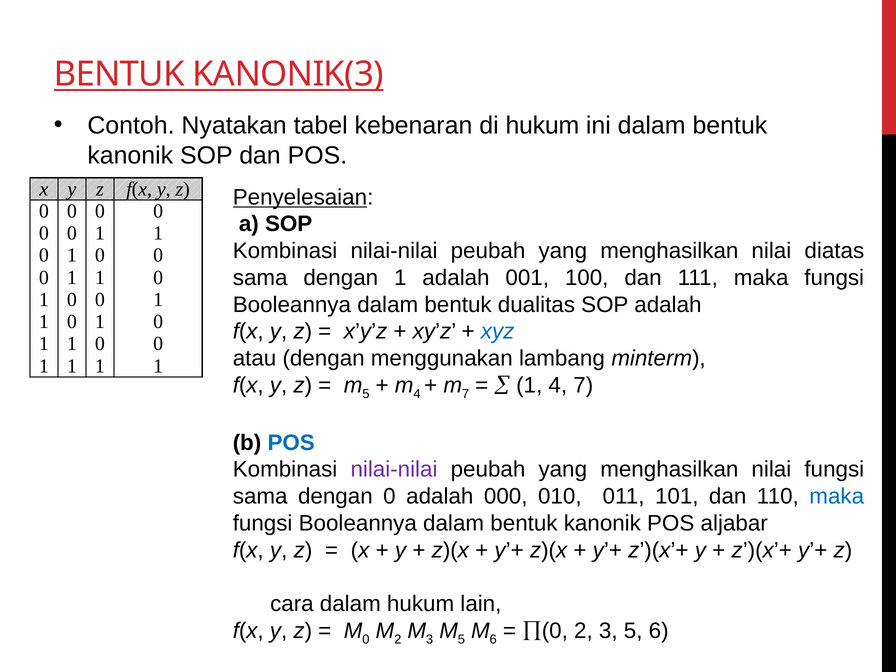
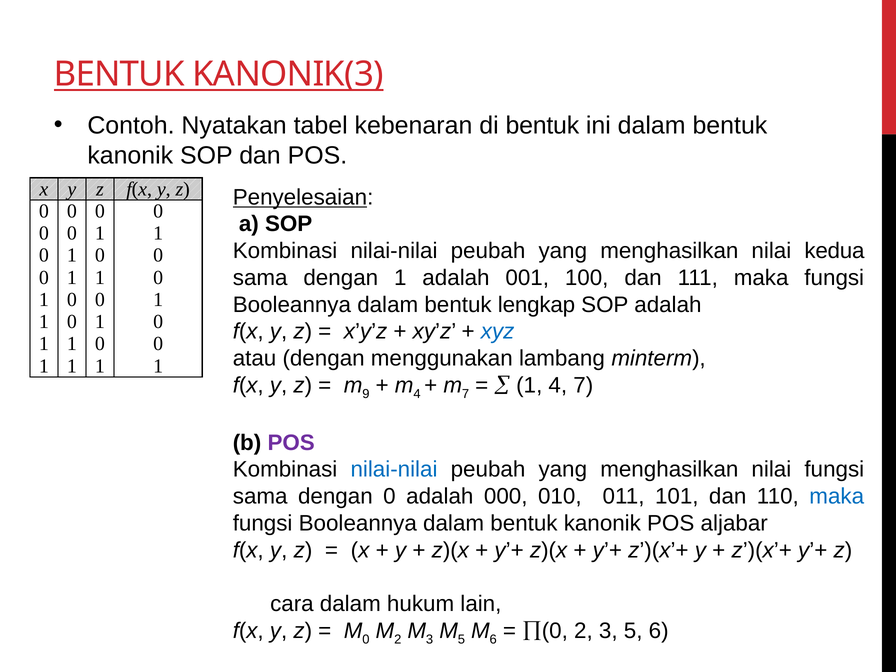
di hukum: hukum -> bentuk (542, 126)
diatas: diatas -> kedua (834, 251)
dualitas: dualitas -> lengkap (537, 305)
5: 5 -> 9 (366, 394)
POS colour: blue -> purple (291, 443)
nilai-nilai colour: purple -> blue (394, 470)
